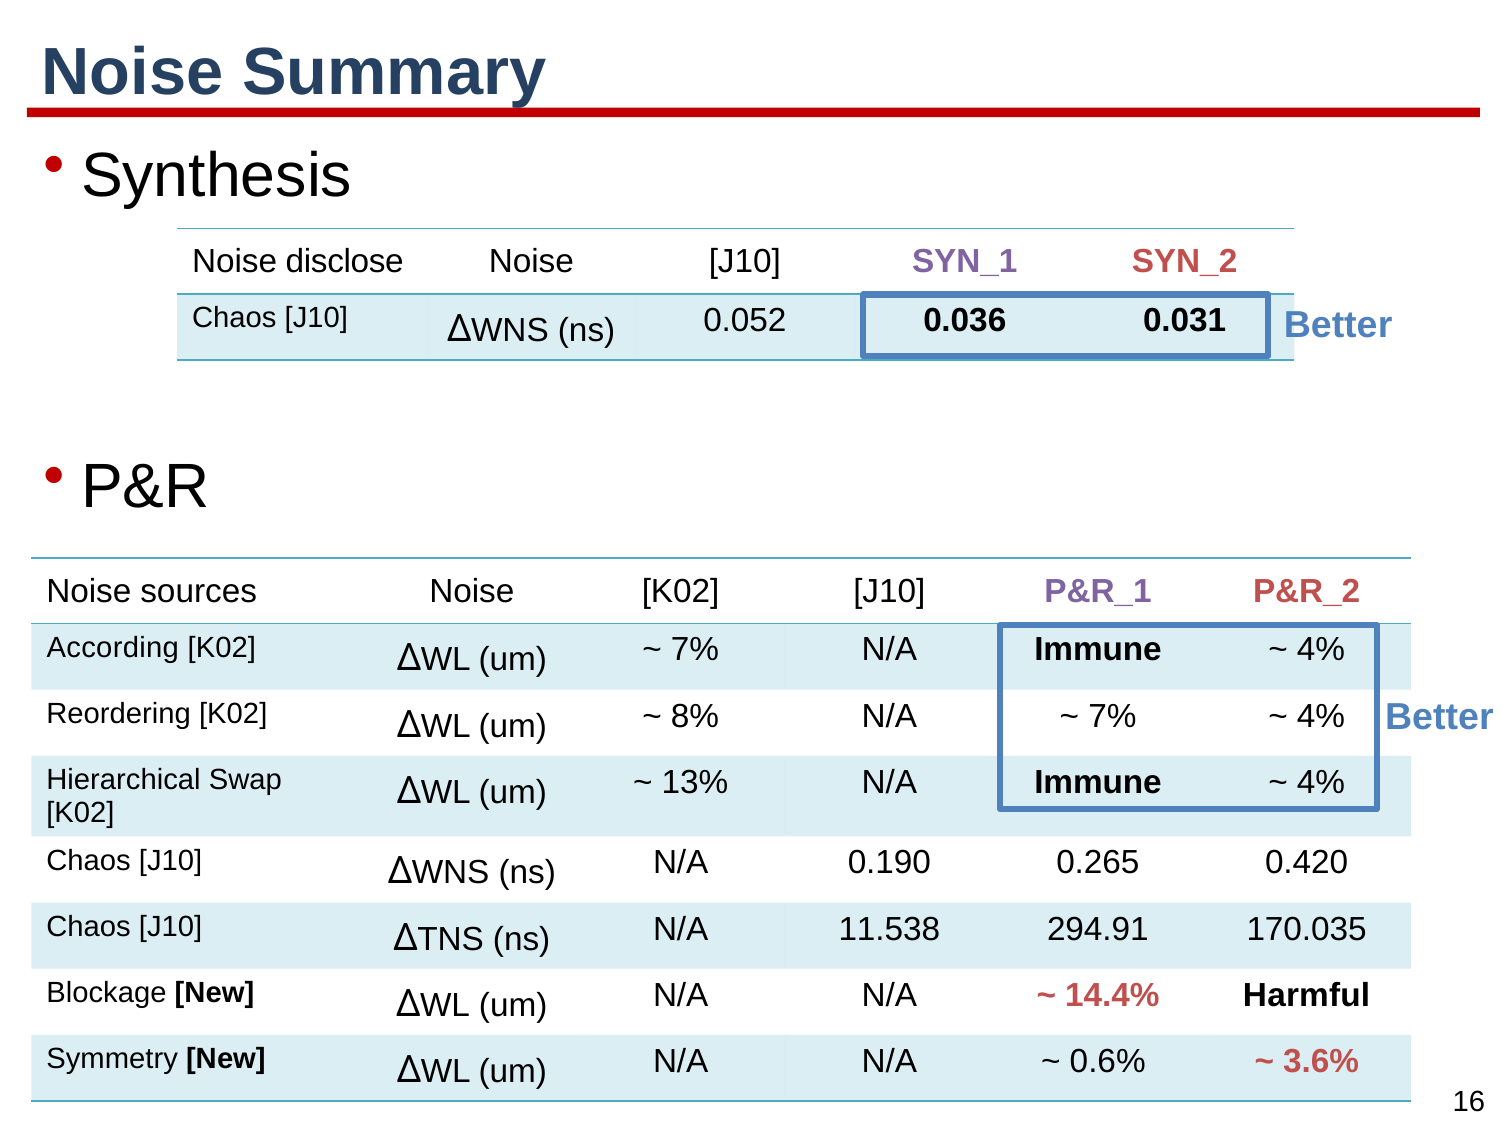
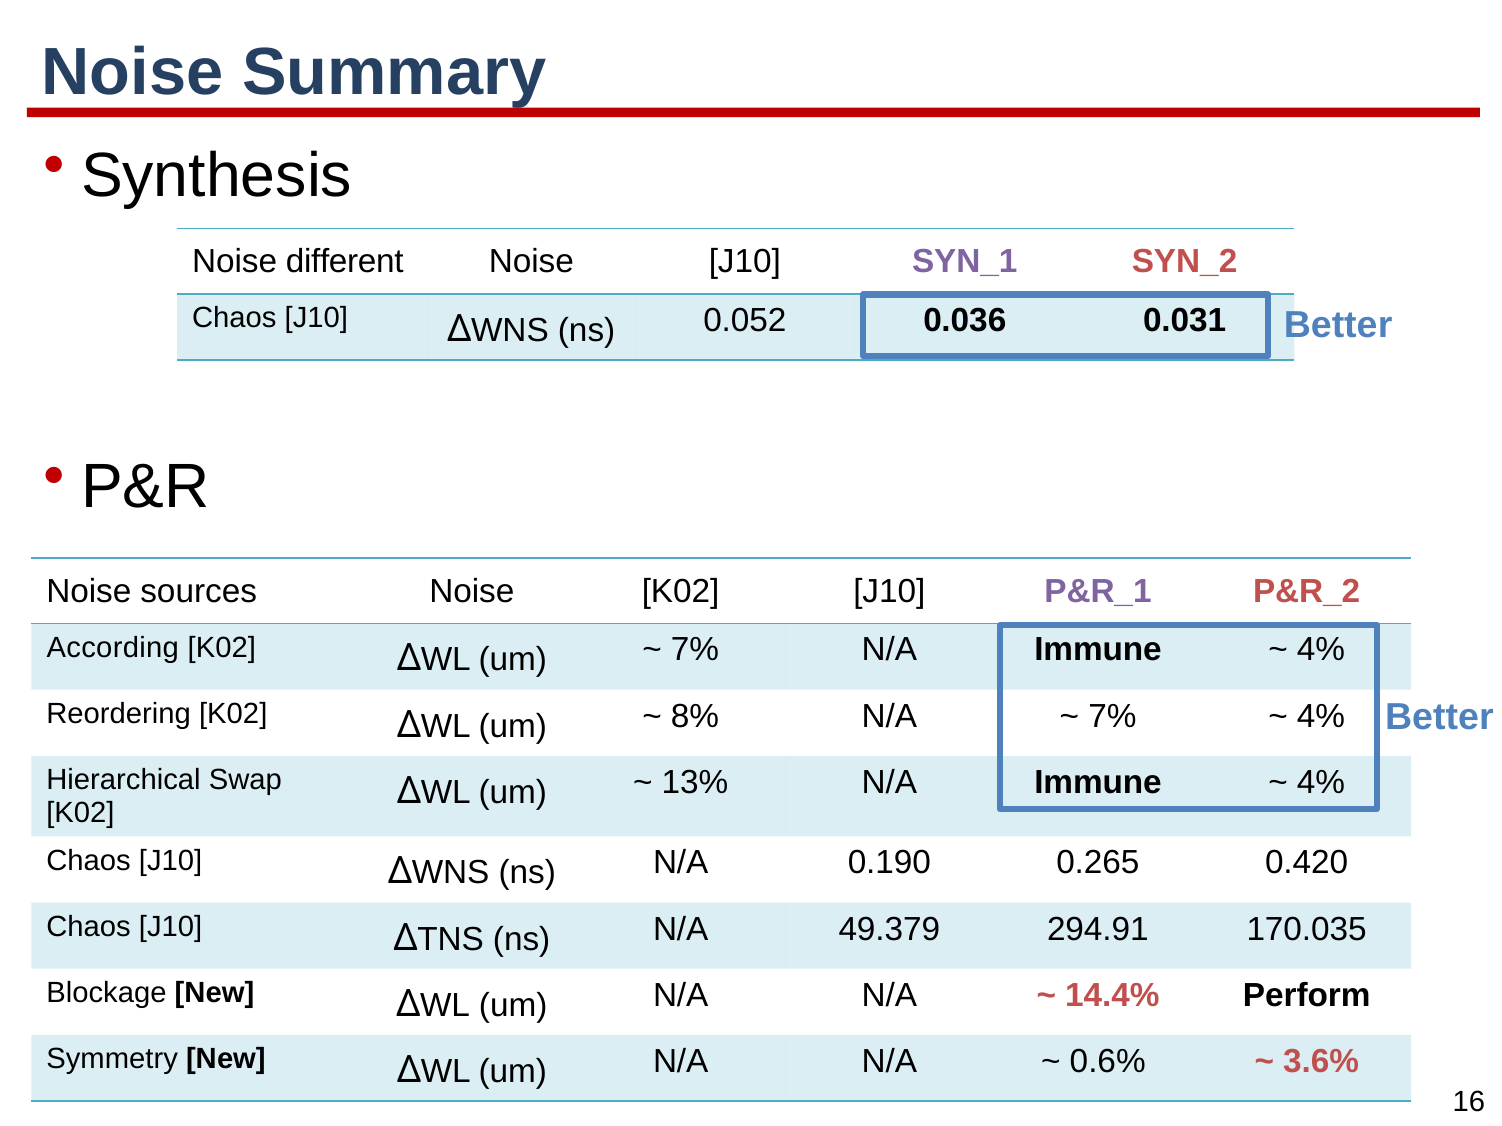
disclose: disclose -> different (345, 262)
11.538: 11.538 -> 49.379 (889, 930)
Harmful: Harmful -> Perform (1307, 996)
